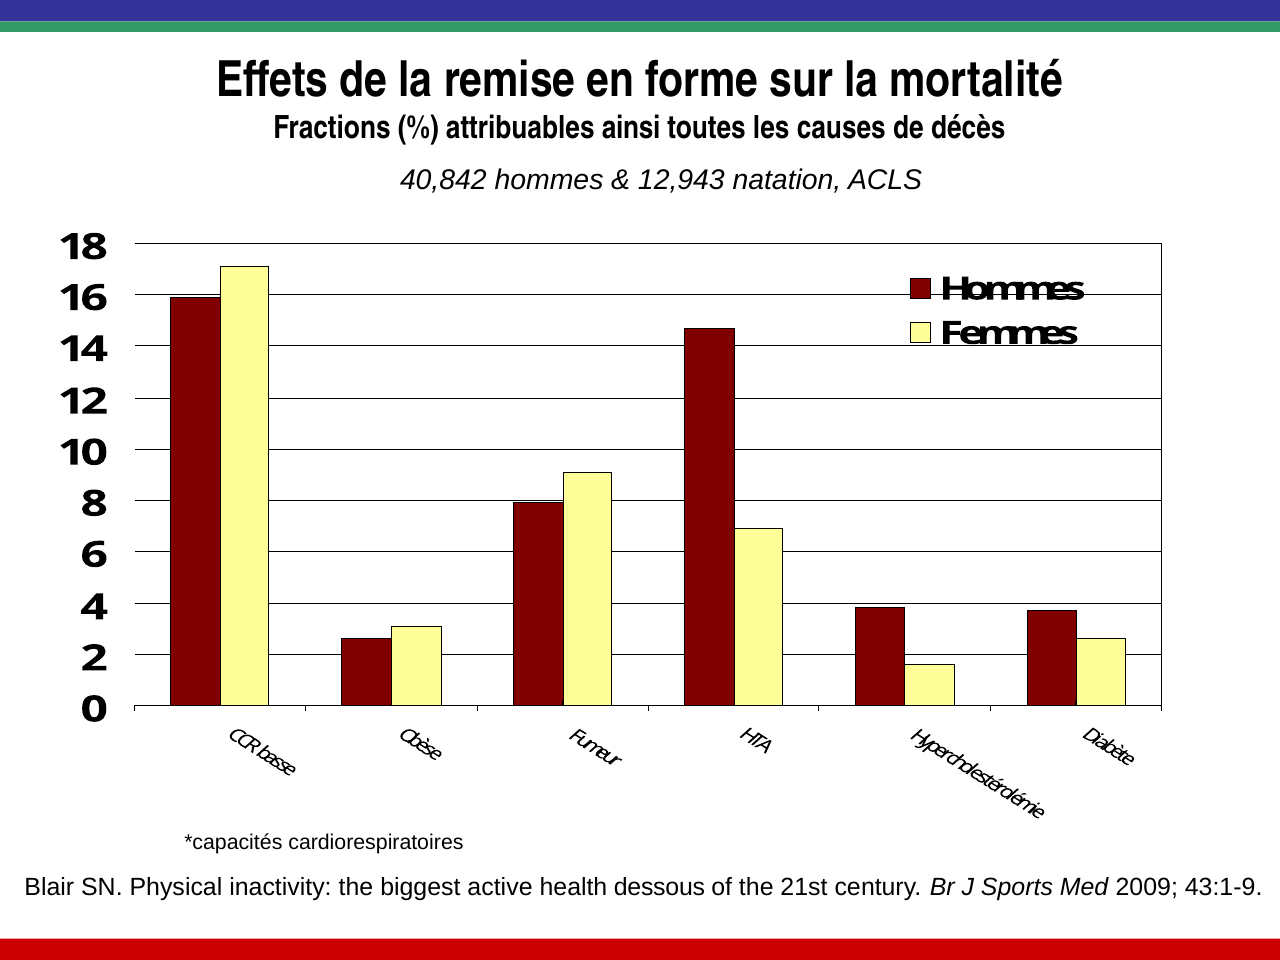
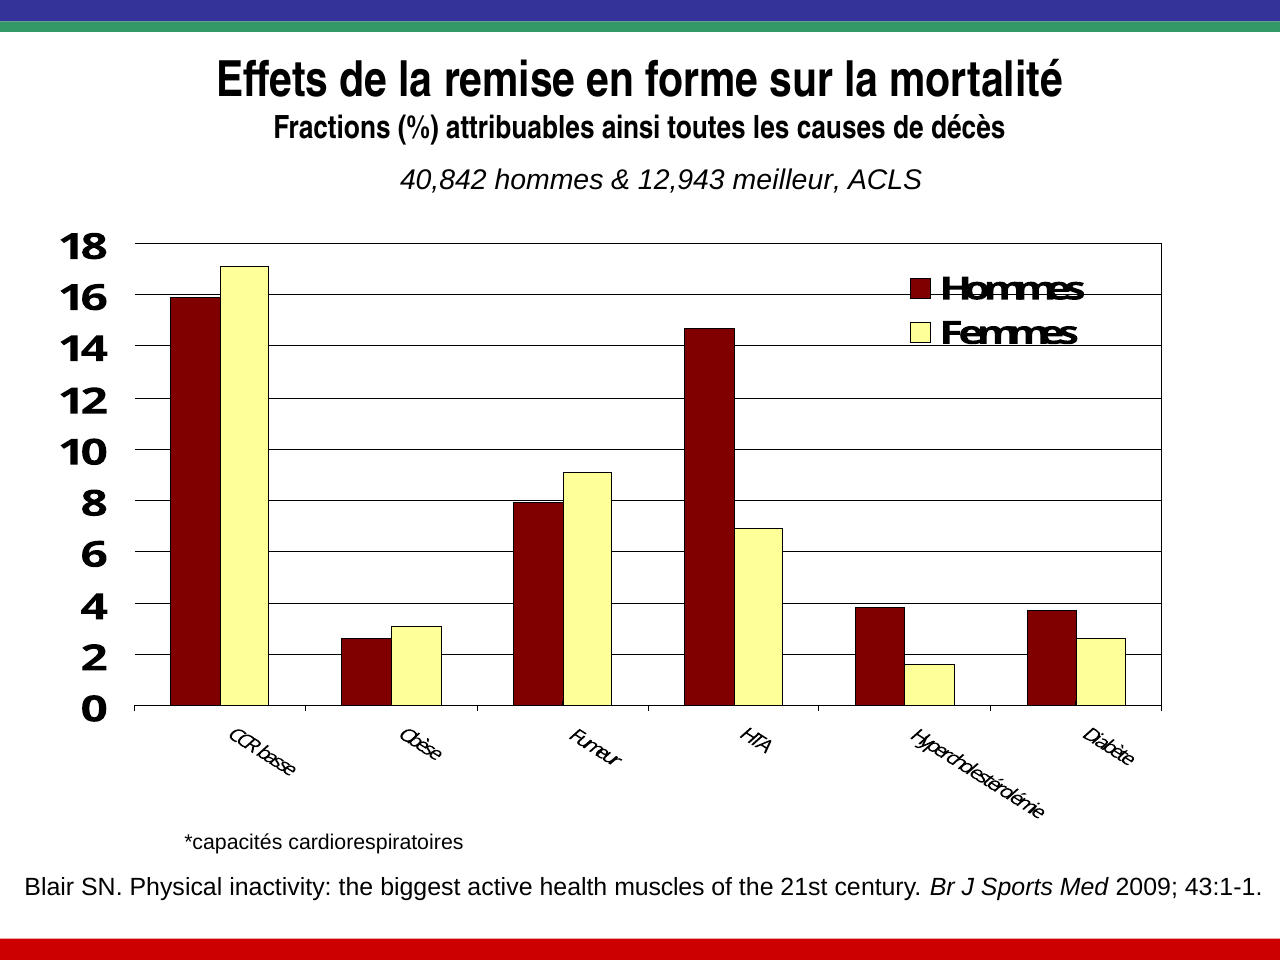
natation: natation -> meilleur (787, 181)
dessous: dessous -> muscles (659, 887)
43:1-9: 43:1-9 -> 43:1-1 (1224, 887)
